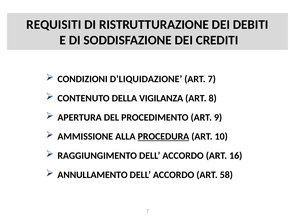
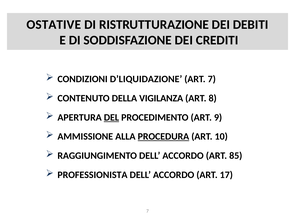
REQUISITI: REQUISITI -> OSTATIVE (54, 25)
DEL underline: none -> present (111, 118)
16: 16 -> 85 (236, 156)
ANNULLAMENTO: ANNULLAMENTO -> PROFESSIONISTA (92, 175)
58: 58 -> 17 (226, 175)
